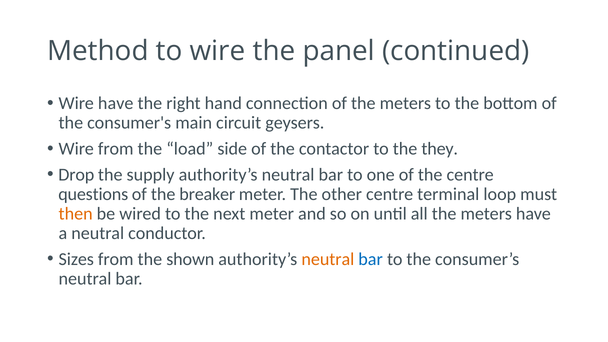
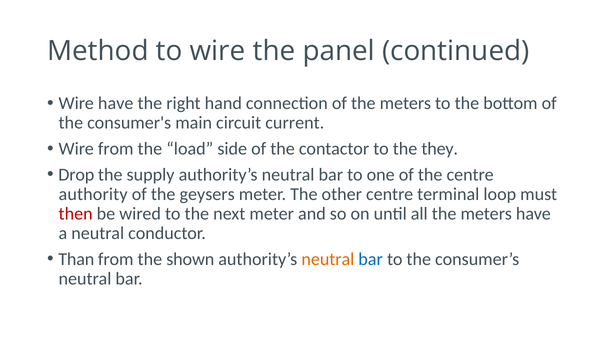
geysers: geysers -> current (295, 123)
questions: questions -> authority (93, 194)
breaker: breaker -> geysers (207, 194)
then colour: orange -> red (76, 214)
Sizes: Sizes -> Than (76, 259)
